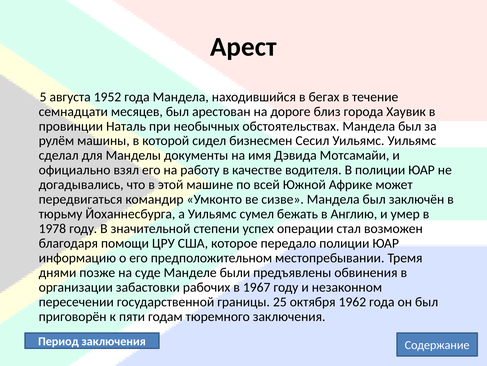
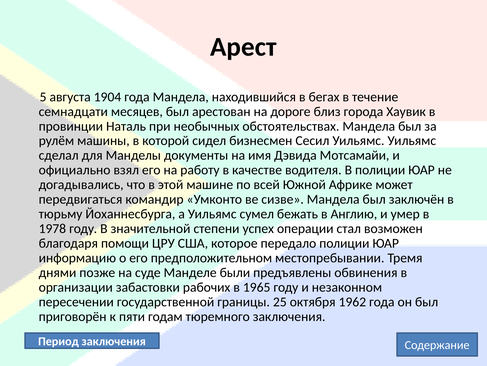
1952: 1952 -> 1904 (108, 97)
1967: 1967 -> 1965 (257, 287)
